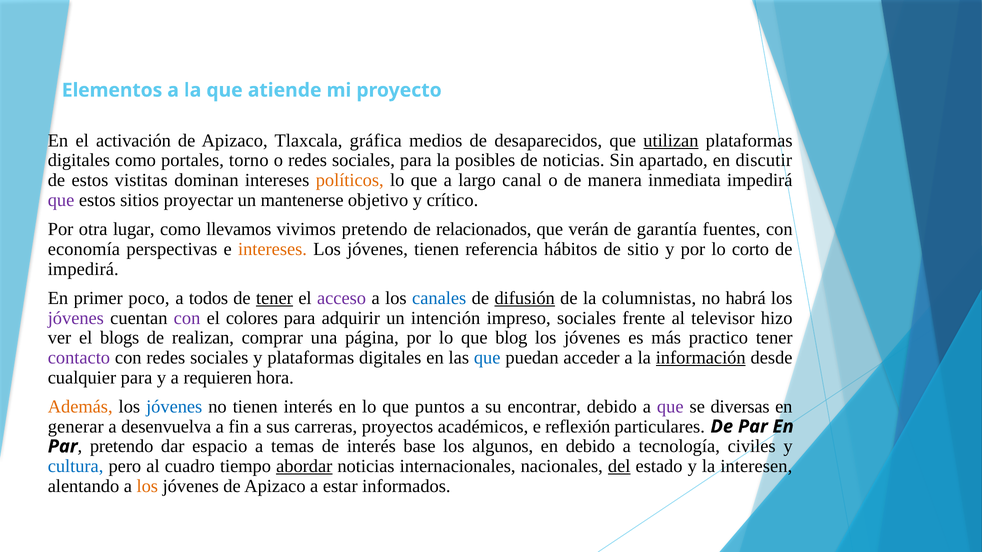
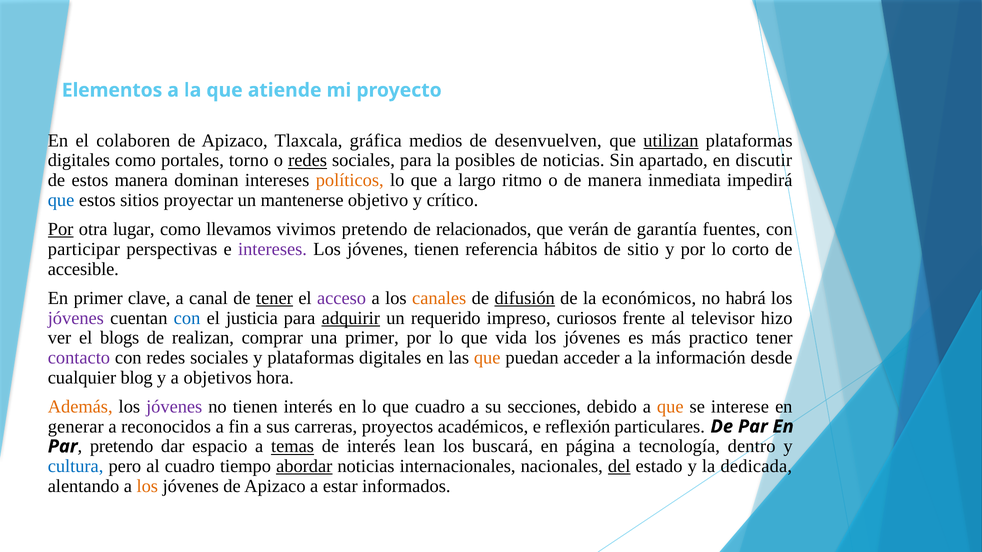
activación: activación -> colaboren (133, 141)
desaparecidos: desaparecidos -> desenvuelven (548, 141)
redes underline: none -> present (308, 161)
estos vistitas: vistitas -> manera (141, 180)
canal: canal -> ritmo (522, 180)
que colour: purple -> blue (61, 200)
Por underline: none -> present (61, 229)
economía: economía -> participar (84, 249)
intereses colour: orange -> purple (272, 249)
impedirá: impedirá -> accesible (83, 269)
poco: poco -> clave (149, 298)
todos: todos -> canal (208, 298)
canales colour: blue -> orange (439, 298)
columnistas: columnistas -> económicos (649, 298)
con colour: purple -> blue (187, 318)
colores: colores -> justicia (252, 318)
adquirir underline: none -> present (351, 318)
intención: intención -> requerido (446, 318)
impreso sociales: sociales -> curiosos (587, 318)
una página: página -> primer (372, 338)
blog: blog -> vida (511, 338)
que colour: blue -> orange (487, 358)
información underline: present -> none (701, 358)
cualquier para: para -> blog (137, 378)
requieren: requieren -> objetivos (218, 378)
jóvenes colour: blue -> purple (174, 407)
que puntos: puntos -> cuadro (440, 407)
encontrar: encontrar -> secciones (544, 407)
que colour: purple -> orange (670, 407)
diversas: diversas -> interese (740, 407)
desenvuelva: desenvuelva -> reconocidos (166, 427)
temas underline: none -> present (292, 447)
base: base -> lean (419, 447)
algunos: algunos -> buscará (503, 447)
en debido: debido -> página (590, 447)
civiles: civiles -> dentro (752, 447)
interesen: interesen -> dedicada (756, 467)
